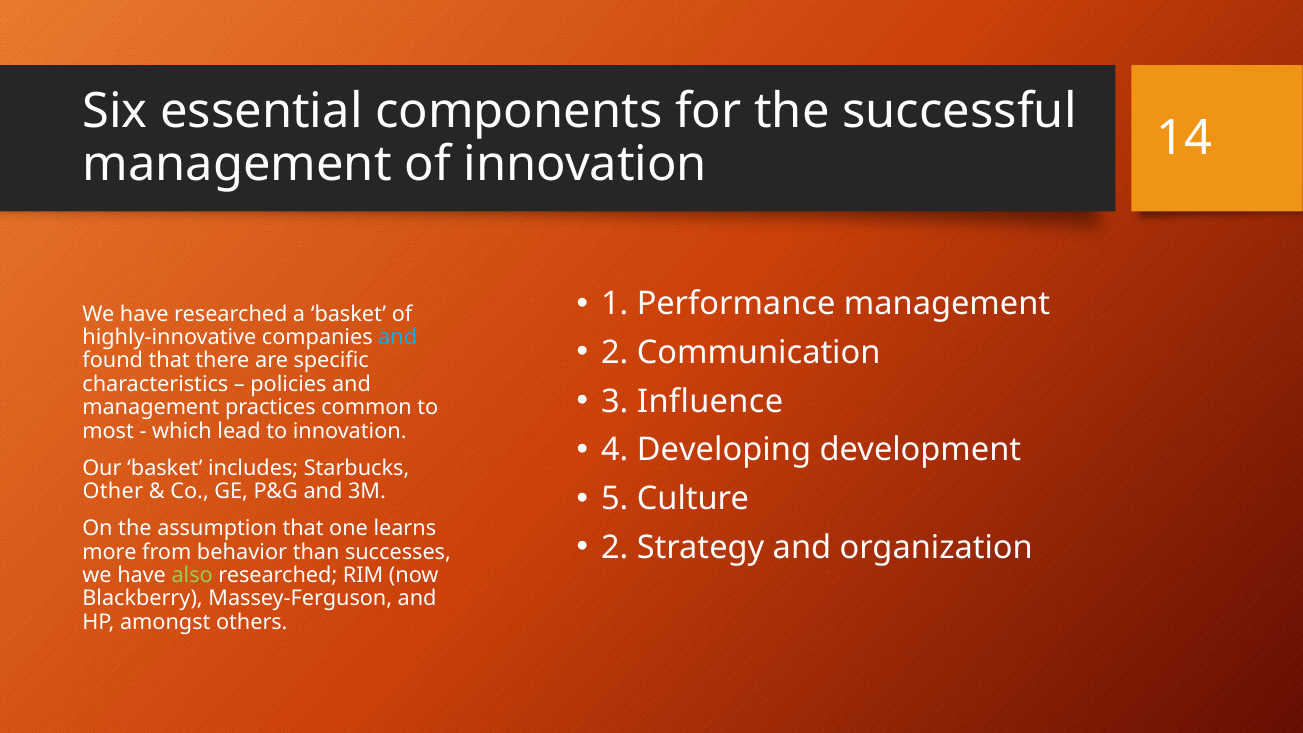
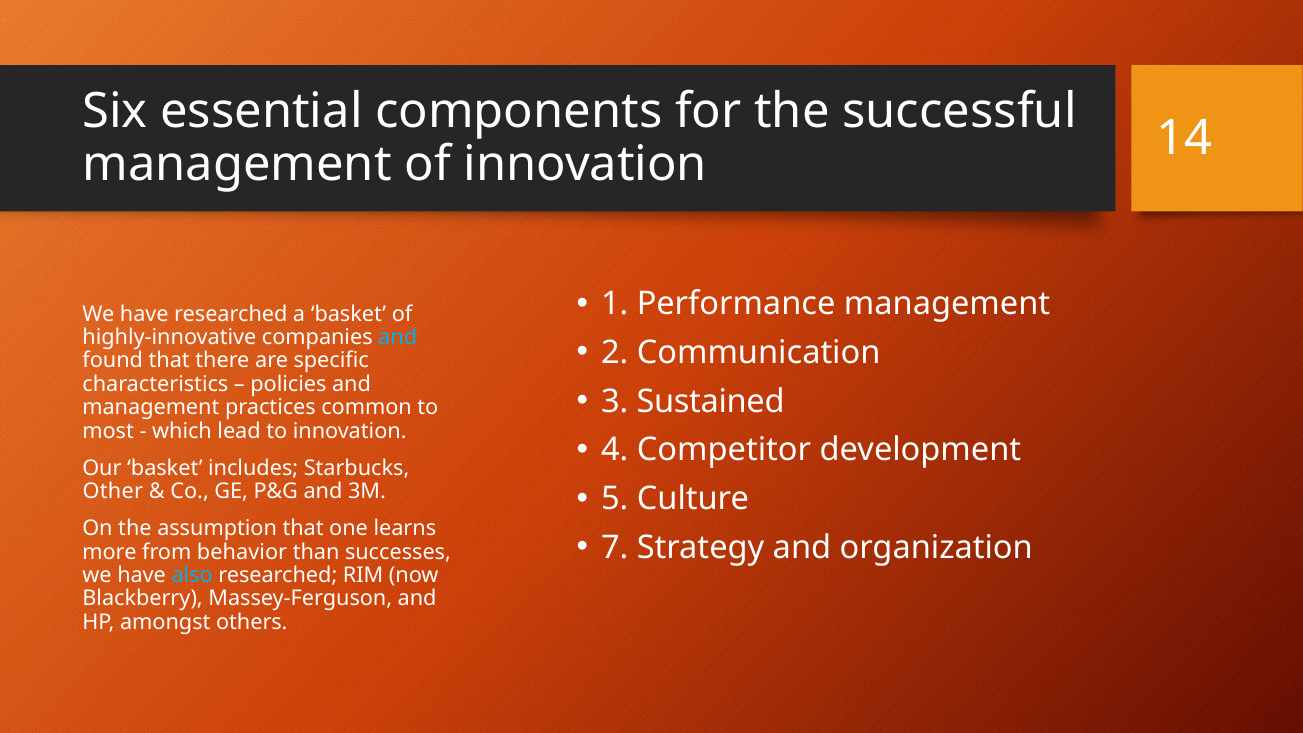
Influence: Influence -> Sustained (711, 401)
Developing: Developing -> Competitor (724, 450)
2: 2 -> 7 (615, 547)
also colour: light green -> light blue (192, 575)
